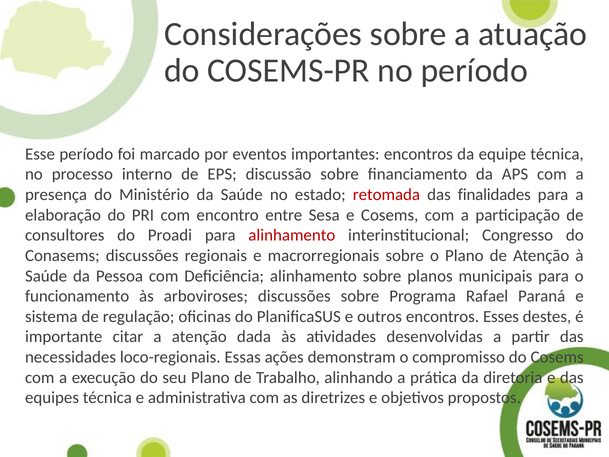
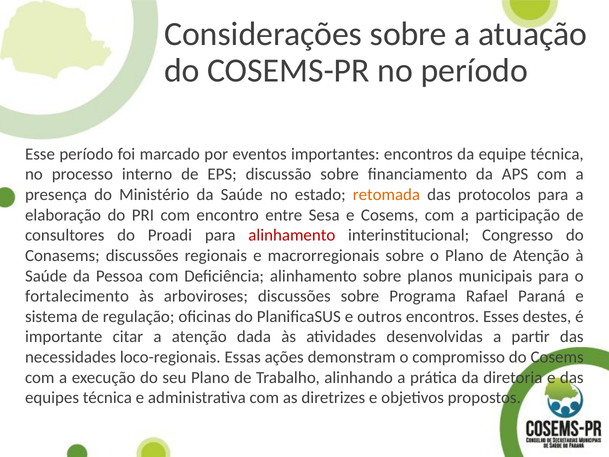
retomada colour: red -> orange (386, 195)
finalidades: finalidades -> protocolos (494, 195)
funcionamento: funcionamento -> fortalecimento (77, 296)
